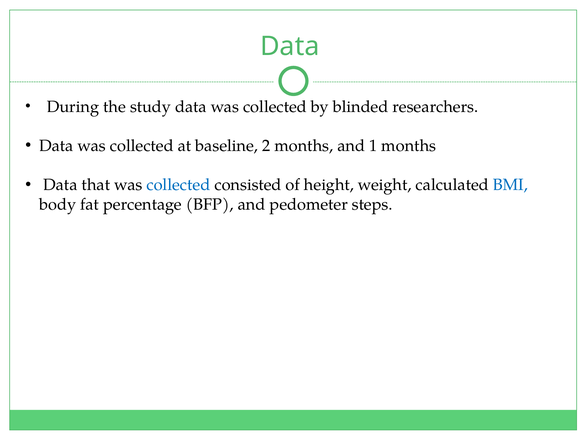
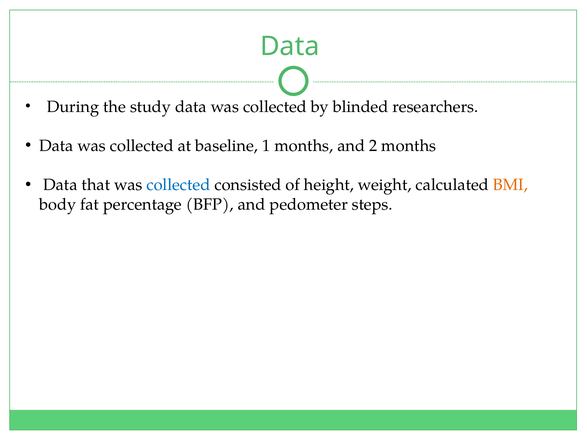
2: 2 -> 1 (266, 146)
1: 1 -> 2 (373, 146)
BMI colour: blue -> orange (510, 185)
